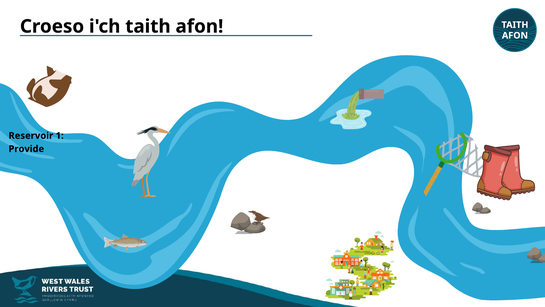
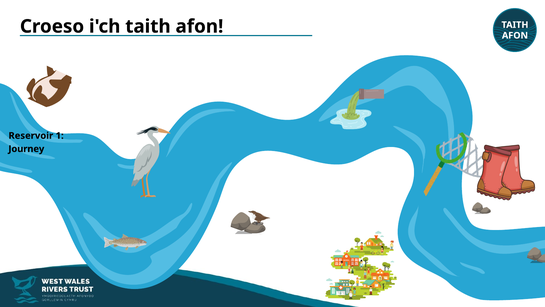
Provide: Provide -> Journey (26, 149)
